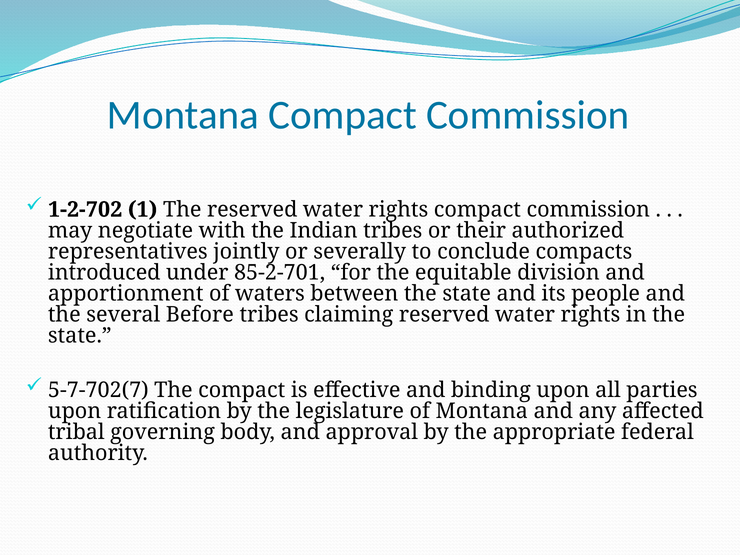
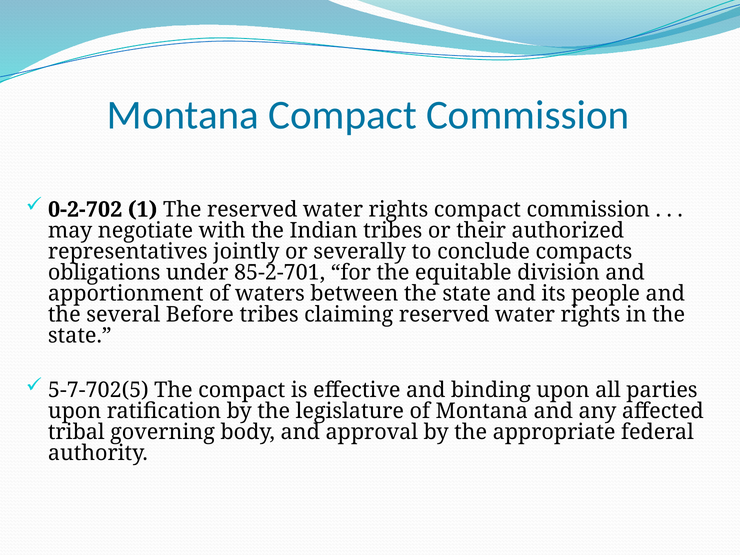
1-2-702: 1-2-702 -> 0-2-702 (85, 210)
introduced: introduced -> obligations (104, 273)
5-7-702(7: 5-7-702(7 -> 5-7-702(5 (98, 390)
